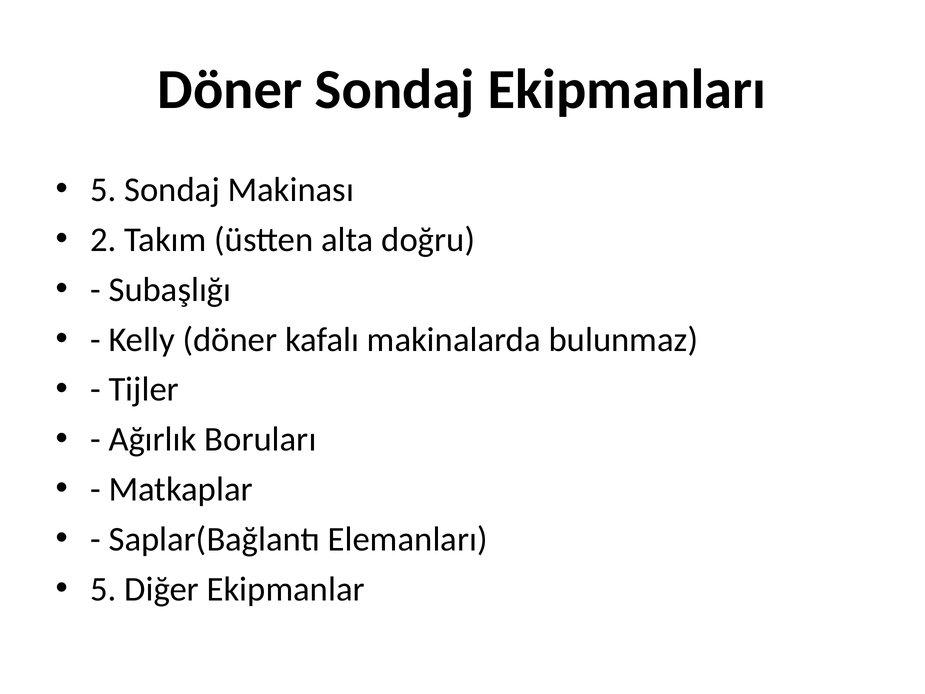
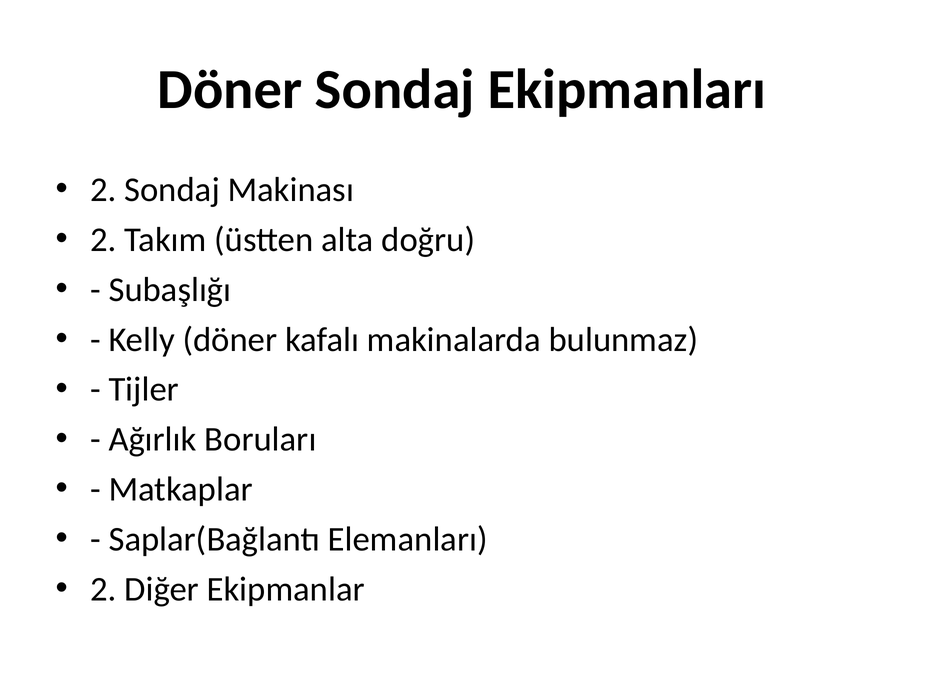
5: 5 -> 2 (103, 190)
5: 5 -> 2 (103, 589)
